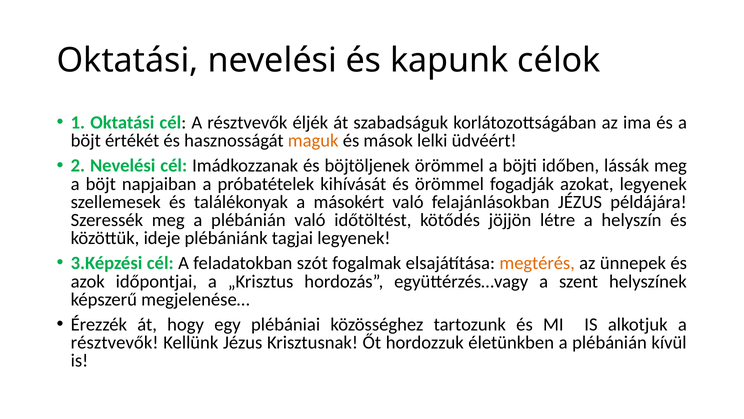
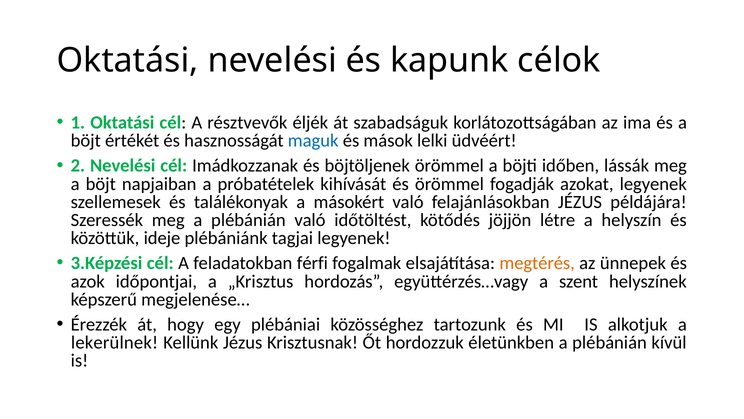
maguk colour: orange -> blue (313, 141)
szót: szót -> férfi (312, 263)
résztvevők: résztvevők -> lekerülnek (115, 342)
